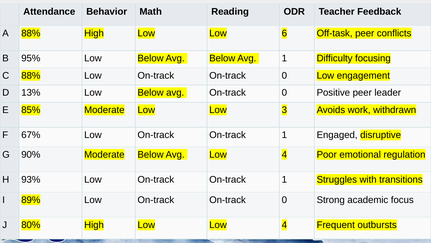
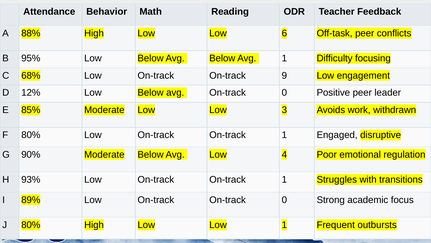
C 88%: 88% -> 68% (31, 75)
0: 0 -> 9 (284, 75)
13%: 13% -> 12% (31, 93)
F 67%: 67% -> 80% (31, 135)
Low Low 4: 4 -> 1 (284, 224)
